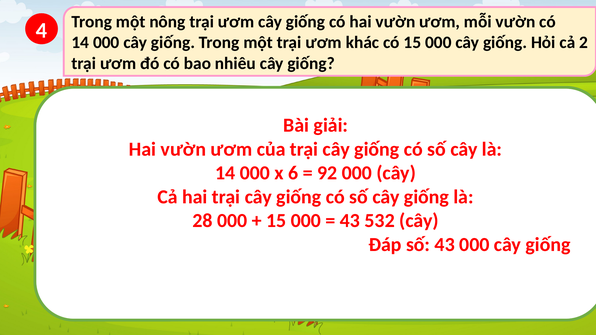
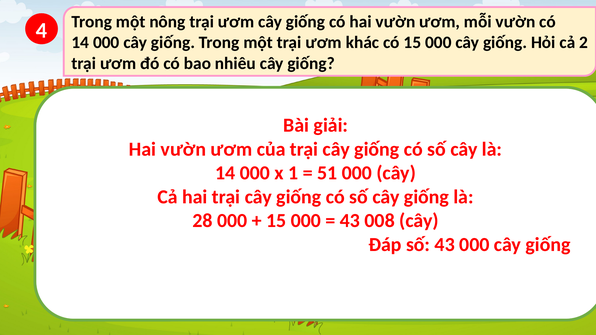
6: 6 -> 1 (293, 173)
92: 92 -> 51 (327, 173)
532: 532 -> 008 (380, 221)
